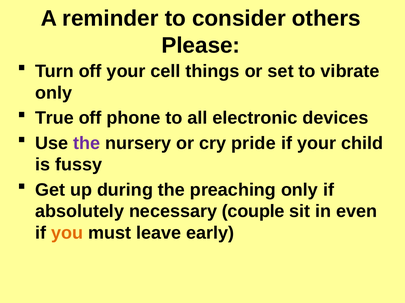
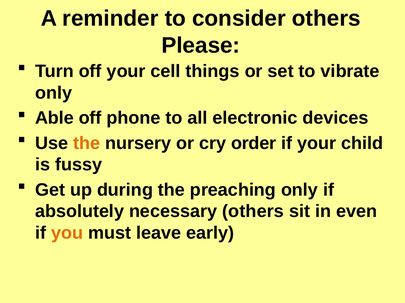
True: True -> Able (54, 118)
the colour: purple -> orange (87, 143)
pride: pride -> order (254, 143)
necessary couple: couple -> others (253, 212)
